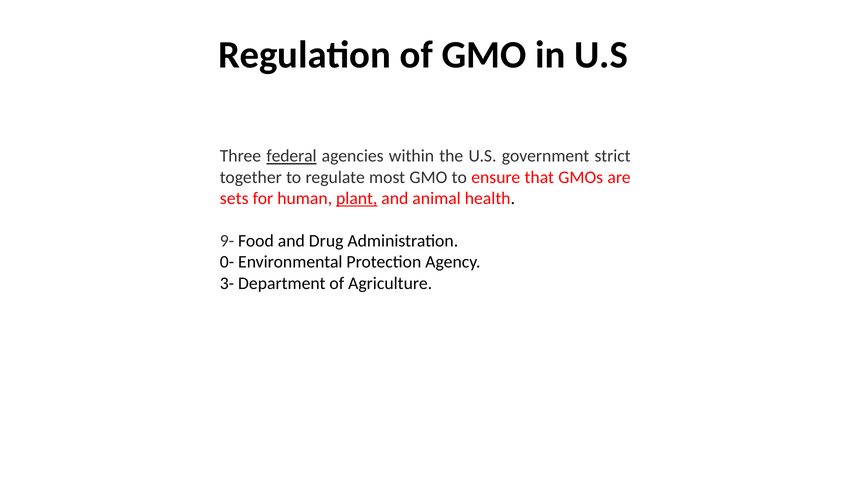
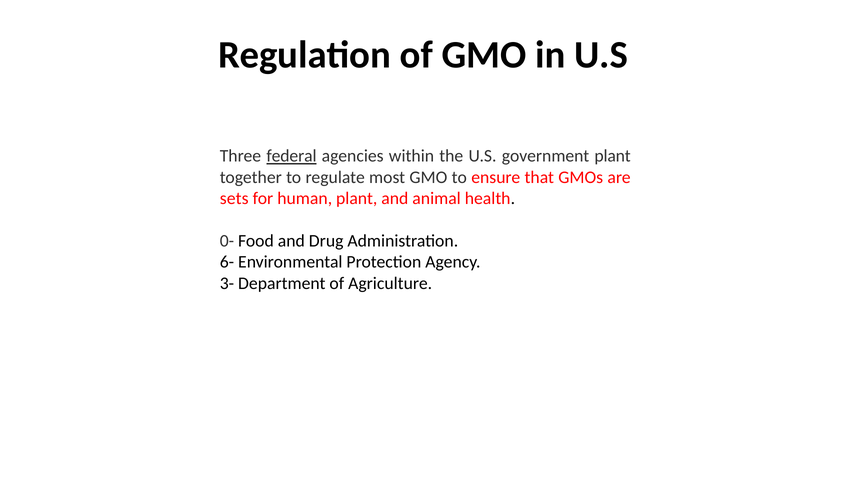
government strict: strict -> plant (613, 156)
plant underline: present -> none (357, 198)
9-: 9- -> 0- (227, 241)
0-: 0- -> 6- (227, 262)
